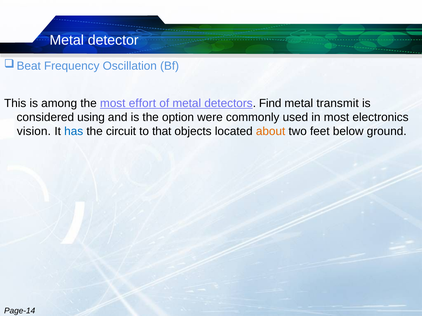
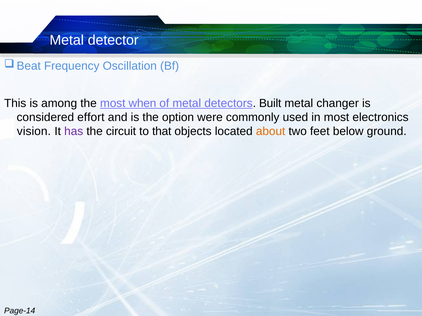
effort: effort -> when (143, 103)
Find: Find -> Built (270, 103)
transmit: transmit -> changer (338, 103)
using: using -> effort (91, 118)
has colour: blue -> purple (74, 132)
